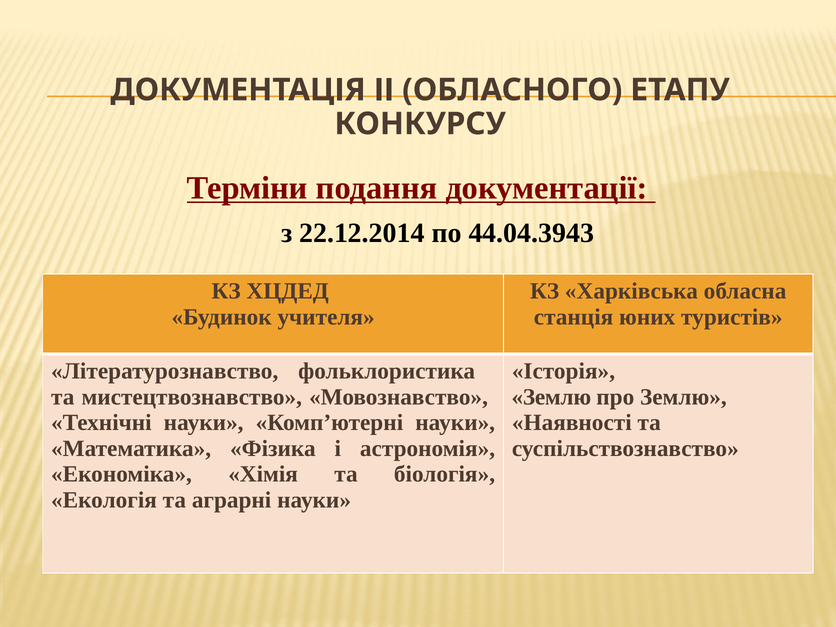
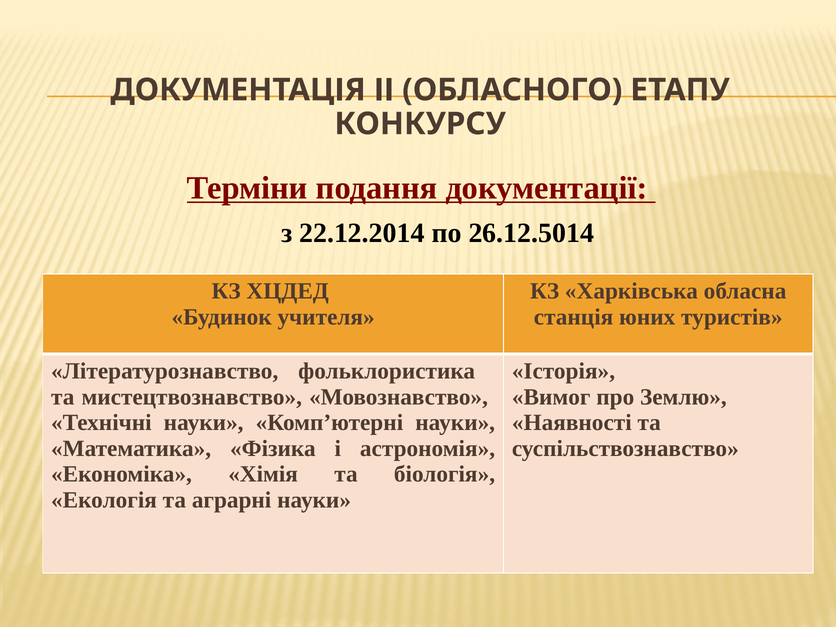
44.04.3943: 44.04.3943 -> 26.12.5014 (531, 233)
Землю: Землю -> Вимог (551, 397)
